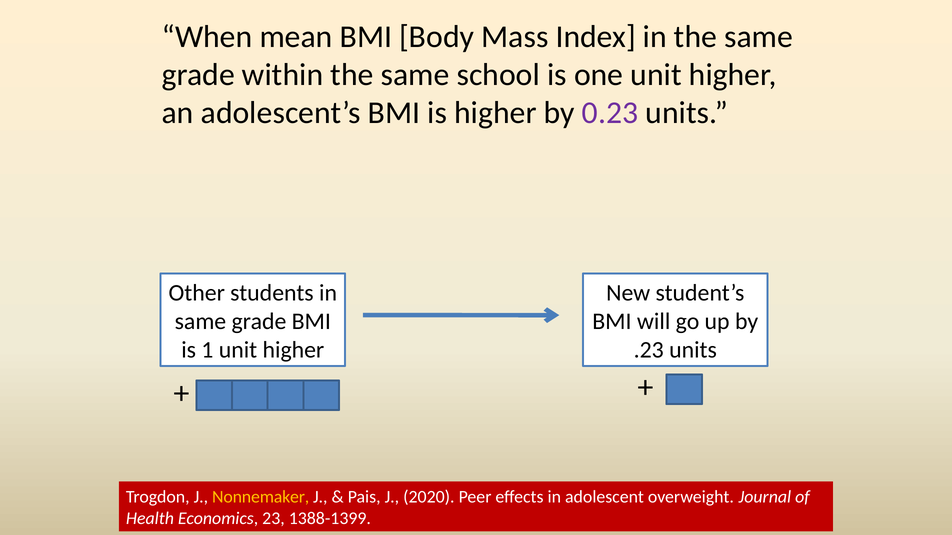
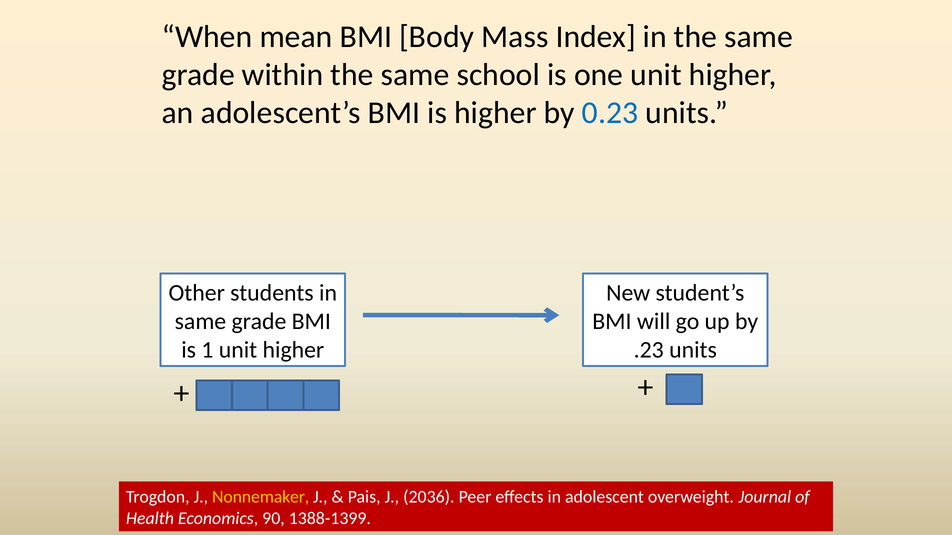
0.23 colour: purple -> blue (610, 113)
2020: 2020 -> 2036 (429, 497)
23: 23 -> 90 (274, 519)
